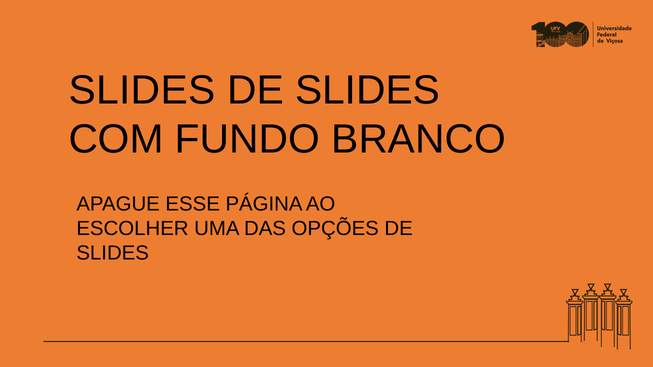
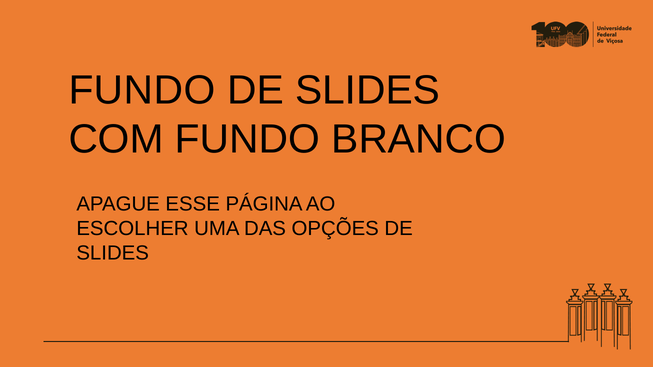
SLIDES: SLIDES -> FUNDO (142, 90)
